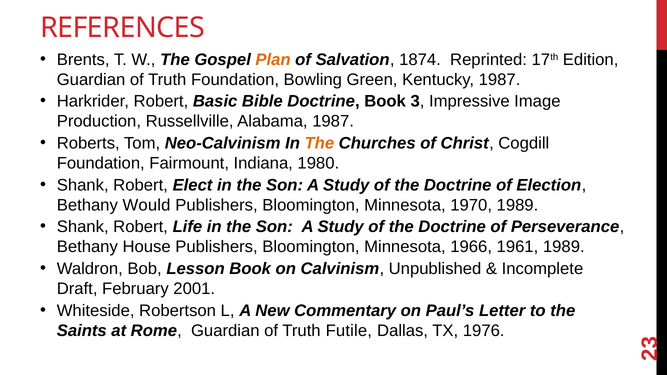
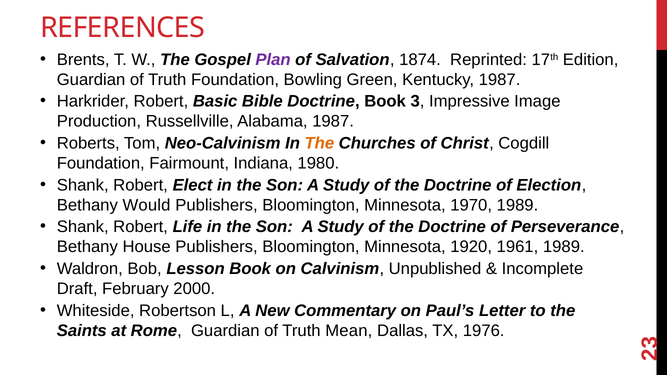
Plan colour: orange -> purple (273, 60)
1966: 1966 -> 1920 (471, 247)
2001: 2001 -> 2000 (194, 289)
Futile: Futile -> Mean (349, 331)
